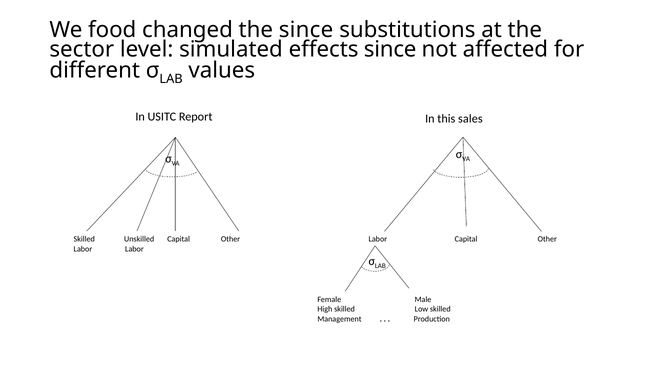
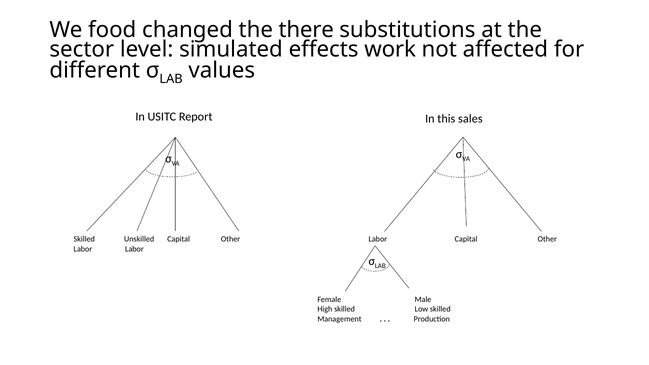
the since: since -> there (306, 30)
effects since: since -> work (390, 49)
